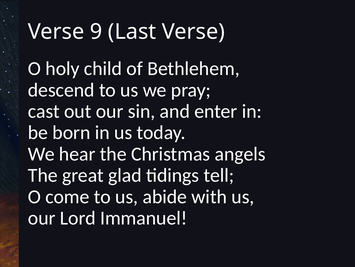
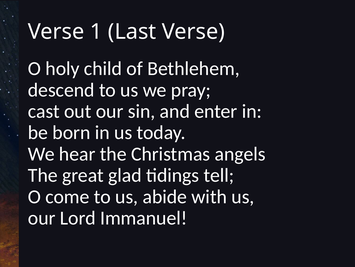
9: 9 -> 1 (96, 32)
